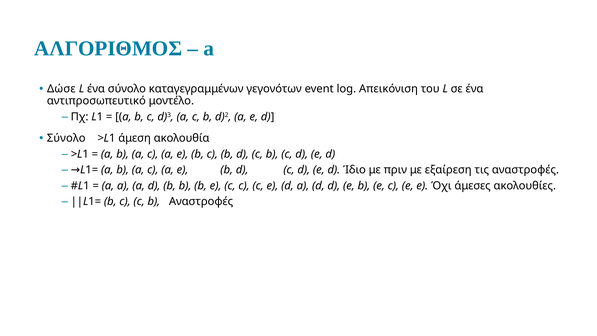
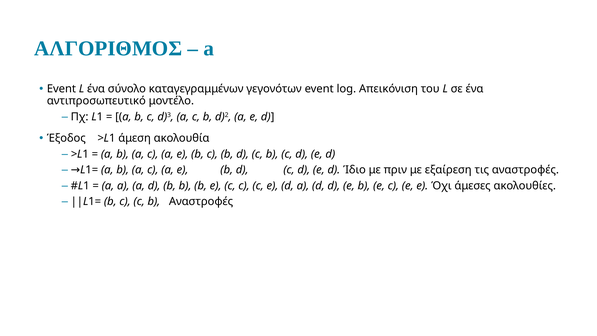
Δώσε: Δώσε -> Event (61, 89)
Σύνολο: Σύνολο -> Έξοδος (66, 138)
